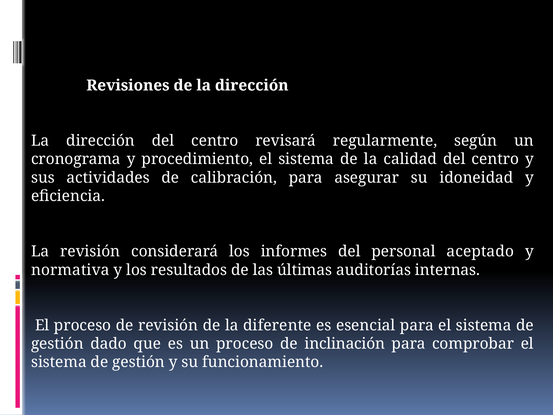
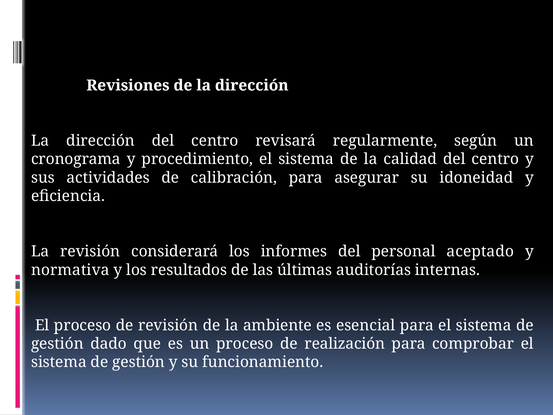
diferente: diferente -> ambiente (277, 325)
inclinación: inclinación -> realización (345, 344)
